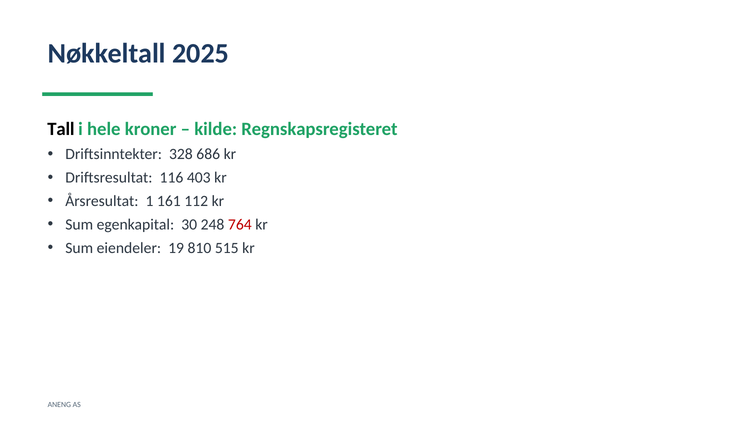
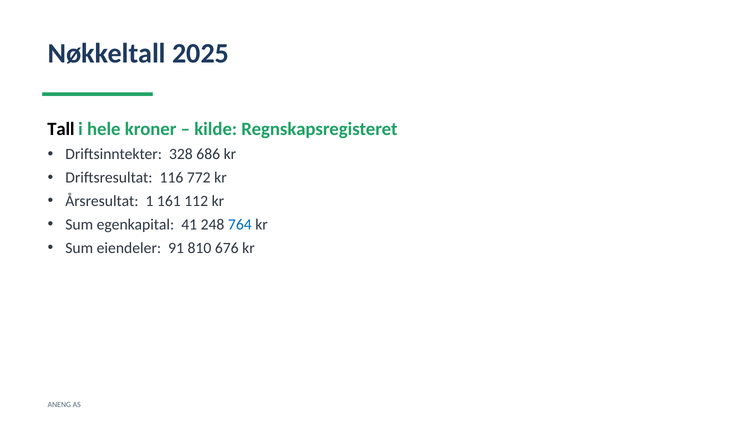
403: 403 -> 772 (199, 178)
30: 30 -> 41 (189, 225)
764 colour: red -> blue (240, 225)
19: 19 -> 91 (176, 248)
515: 515 -> 676 (227, 248)
